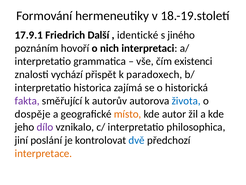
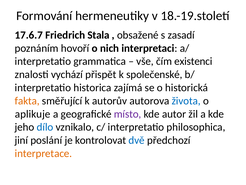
17.9.1: 17.9.1 -> 17.6.7 (29, 35)
Další: Další -> Stala (98, 35)
identické: identické -> obsažené (138, 35)
jiného: jiného -> zasadí (181, 35)
paradoxech: paradoxech -> společenské (154, 74)
fakta colour: purple -> orange (27, 101)
dospěje: dospěje -> aplikuje (33, 114)
místo colour: orange -> purple (128, 114)
dílo colour: purple -> blue (45, 127)
